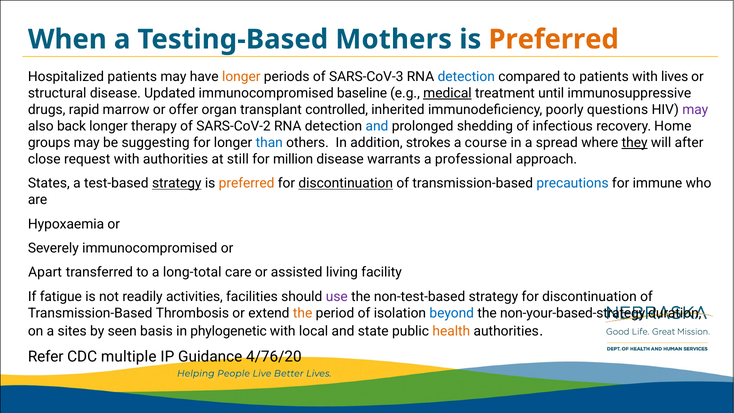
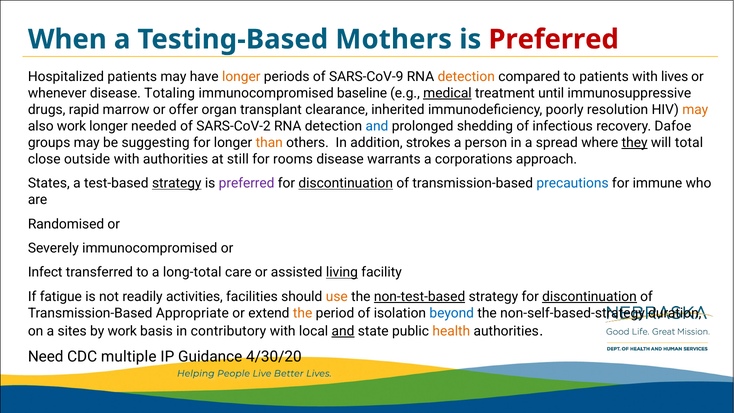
Preferred colour: orange -> red (554, 39)
SARS-CoV-3: SARS-CoV-3 -> SARS-CoV-9 (366, 77)
detection colour: blue -> orange (466, 77)
structural: structural -> whenever (57, 93)
Updated: Updated -> Totaling (170, 93)
controlled: controlled -> clearance (337, 110)
questions: questions -> resolution (618, 110)
may colour: purple -> orange (695, 110)
also back: back -> work (72, 126)
therapy: therapy -> needed (154, 126)
Home: Home -> Dafoe (673, 126)
than colour: blue -> orange (269, 143)
course: course -> person (486, 143)
after: after -> total (689, 143)
request: request -> outside (87, 159)
million: million -> rooms (293, 159)
professional: professional -> corporations (474, 159)
preferred colour: orange -> purple (247, 183)
Hypoxaemia: Hypoxaemia -> Randomised (66, 224)
Apart: Apart -> Infect (45, 272)
living underline: none -> present (342, 272)
use colour: purple -> orange (337, 296)
non-test-based underline: none -> present (420, 296)
discontinuation underline: none -> present (589, 296)
Thrombosis: Thrombosis -> Appropriate (192, 313)
non-your-based-strategy: non-your-based-strategy -> non-self-based-strategy (573, 313)
by seen: seen -> work (122, 331)
phylogenetic: phylogenetic -> contributory (228, 331)
and underline: none -> present (343, 331)
Refer: Refer -> Need (46, 357)
4/76/20: 4/76/20 -> 4/30/20 (274, 357)
